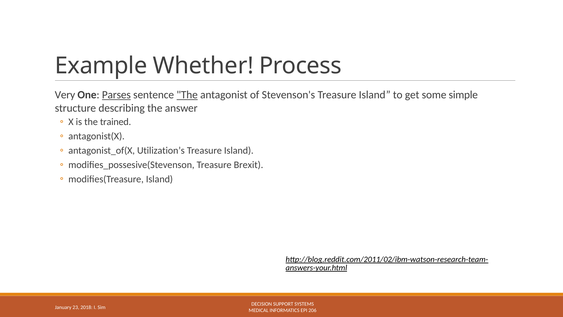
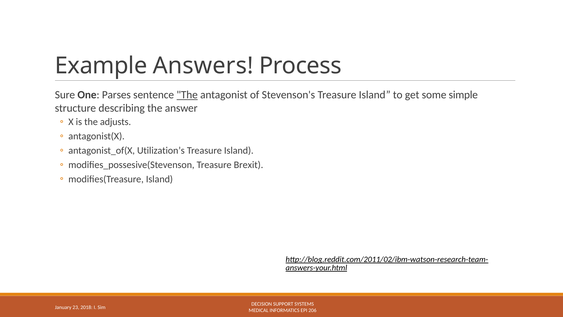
Whether: Whether -> Answers (203, 66)
Very: Very -> Sure (65, 95)
Parses underline: present -> none (116, 95)
trained: trained -> adjusts (116, 122)
